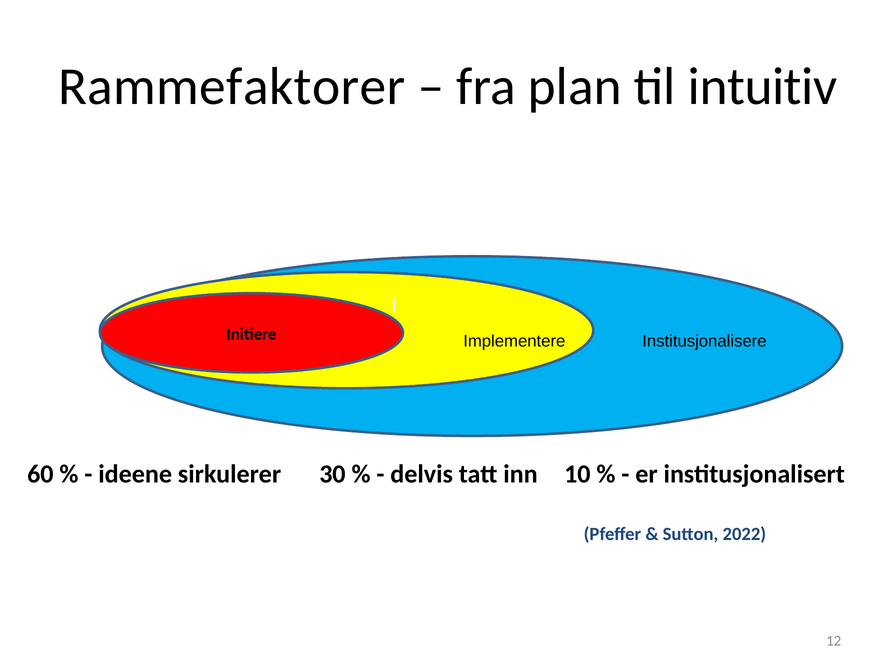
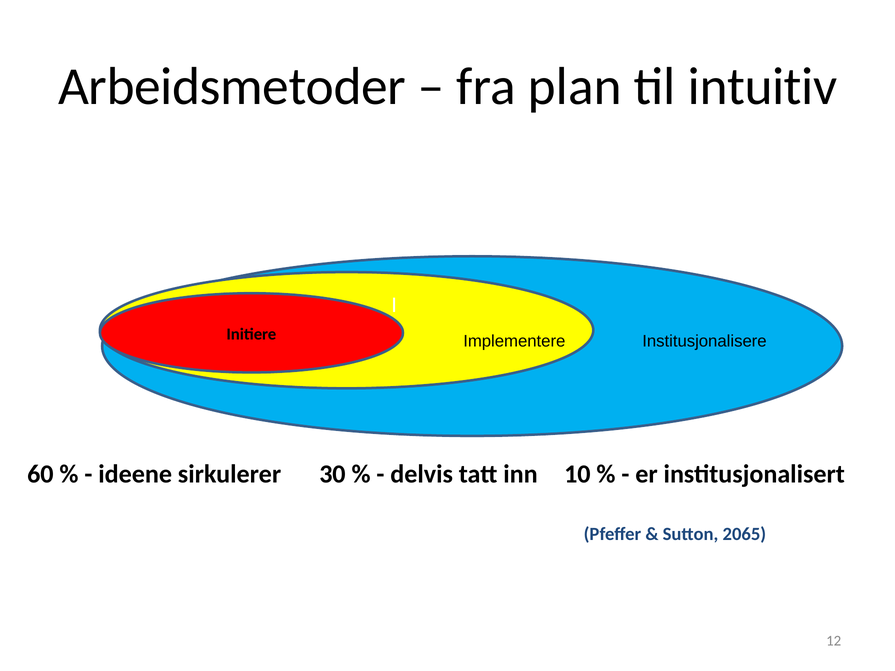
Rammefaktorer: Rammefaktorer -> Arbeidsmetoder (232, 87)
2022: 2022 -> 2065 (744, 535)
